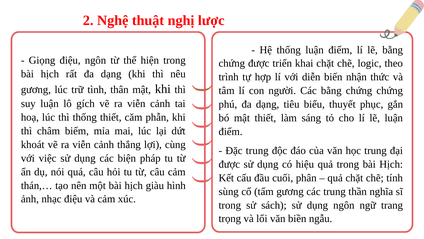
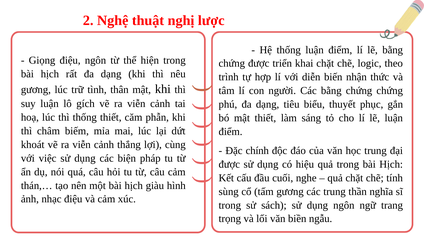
Đặc trung: trung -> chính (257, 150)
phân: phân -> nghe (306, 178)
